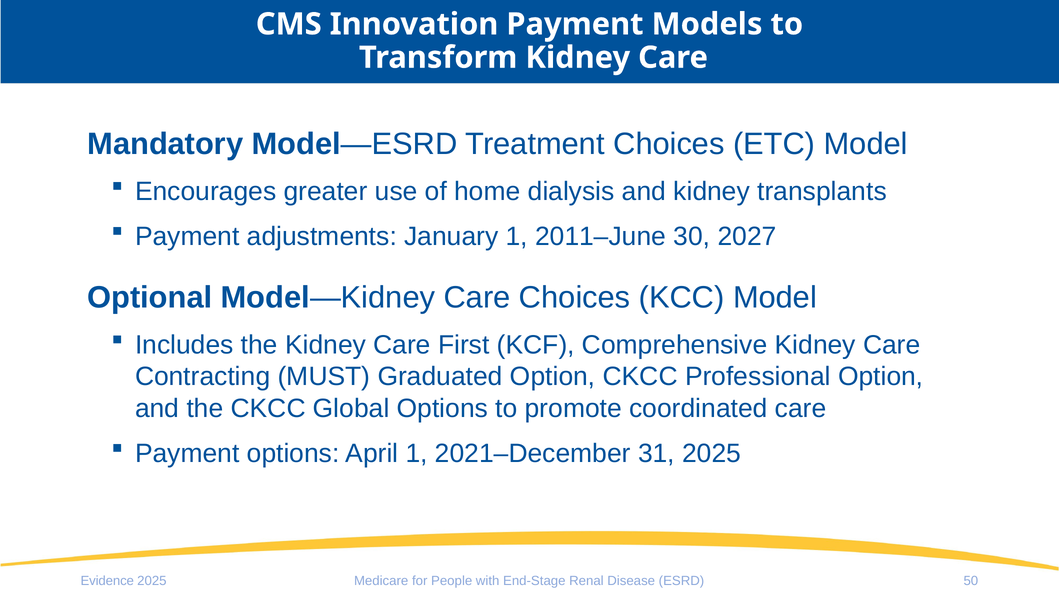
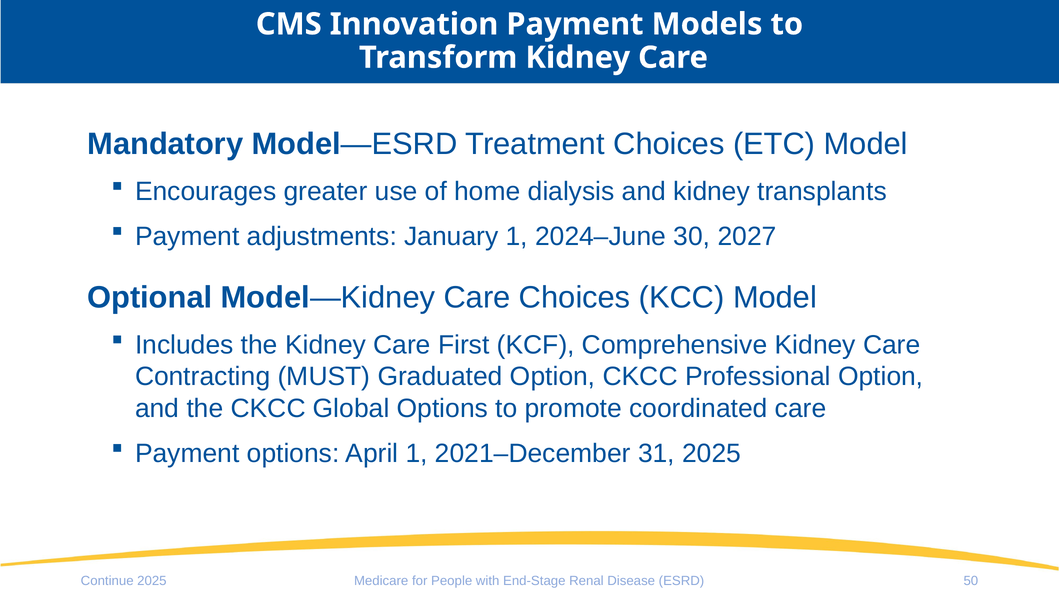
2011–June: 2011–June -> 2024–June (601, 236)
Evidence: Evidence -> Continue (107, 581)
